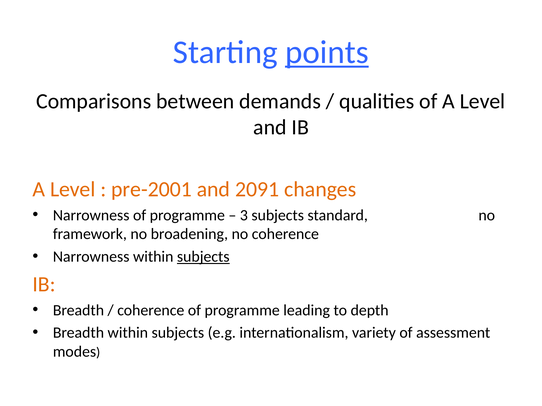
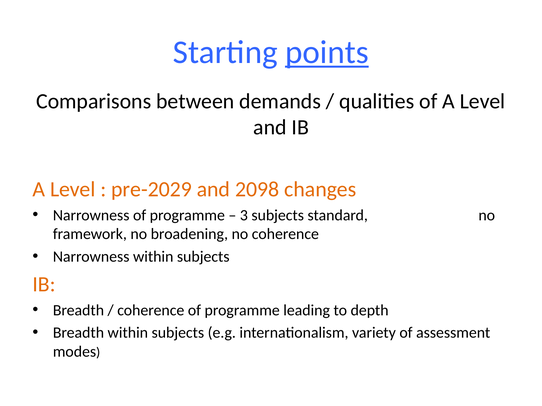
pre-2001: pre-2001 -> pre-2029 (151, 190)
2091: 2091 -> 2098 (257, 190)
subjects underline: present -> none (203, 257)
